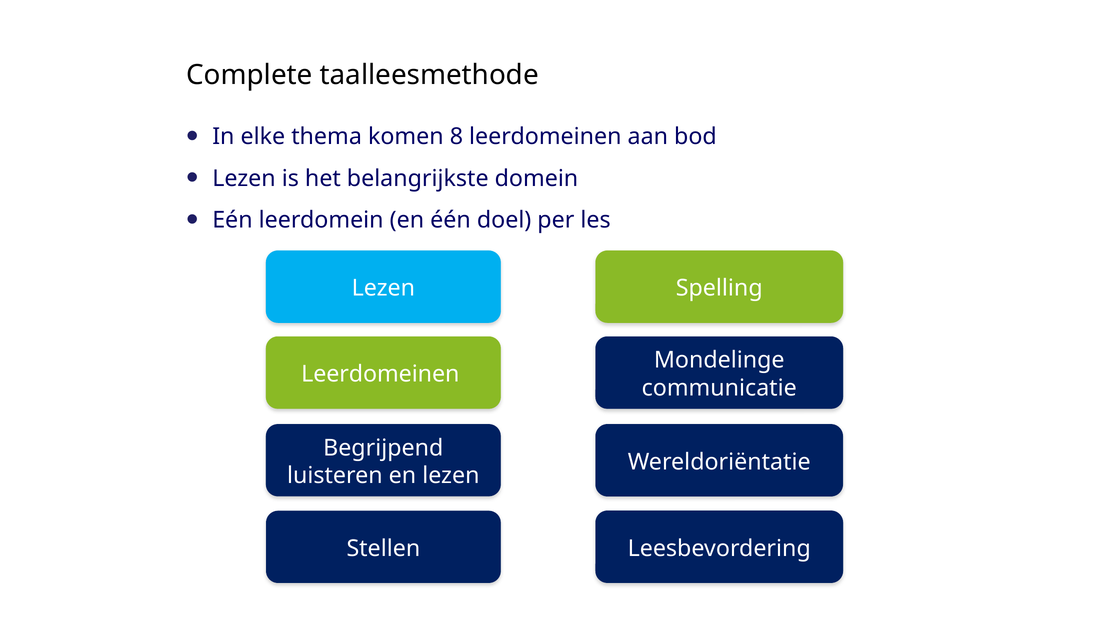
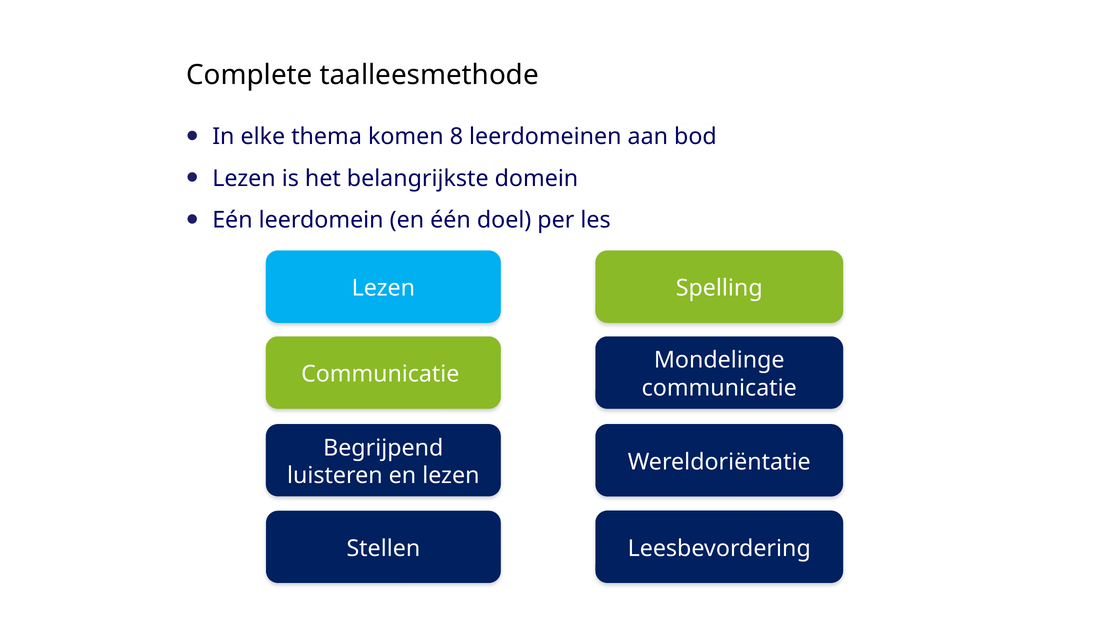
Leerdomeinen: Leerdomeinen -> Communicatie (380, 374)
